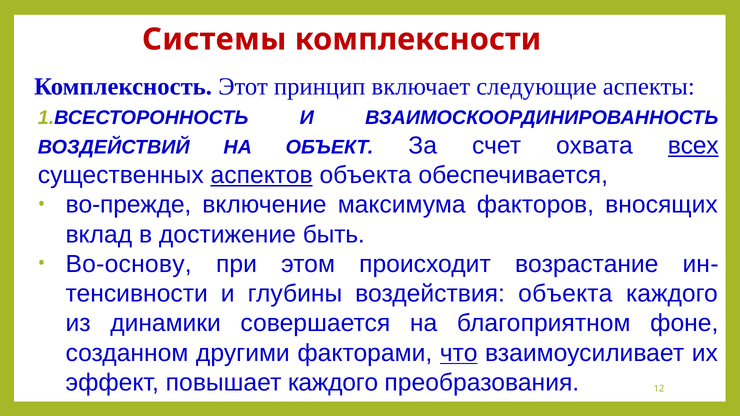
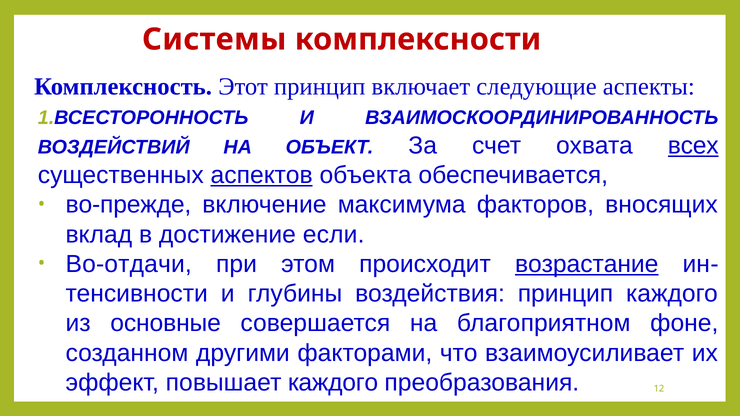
быть: быть -> если (334, 235)
Во-основу: Во-основу -> Во-отдачи (129, 264)
возрастание underline: none -> present (587, 264)
воздействия объекта: объекта -> принцип (565, 294)
динамики: динамики -> основные (166, 323)
что underline: present -> none (459, 353)
